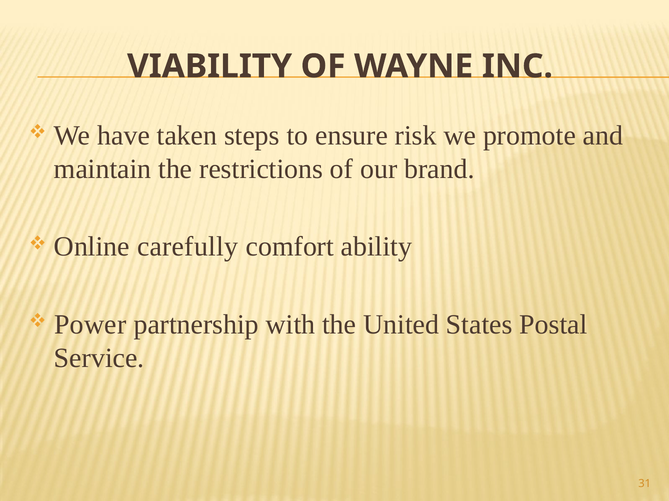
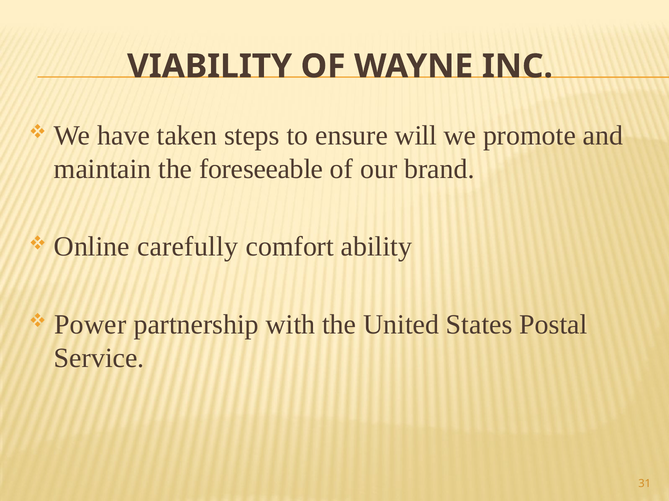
risk: risk -> will (416, 136)
restrictions: restrictions -> foreseeable (261, 169)
